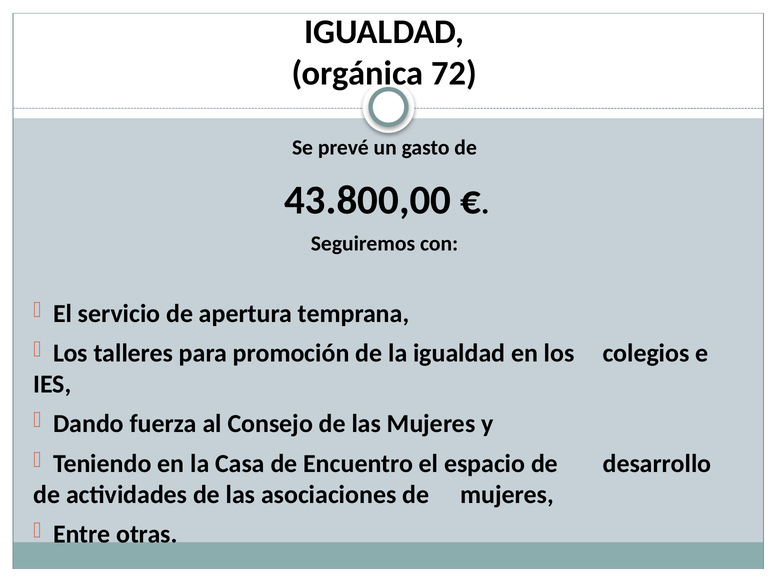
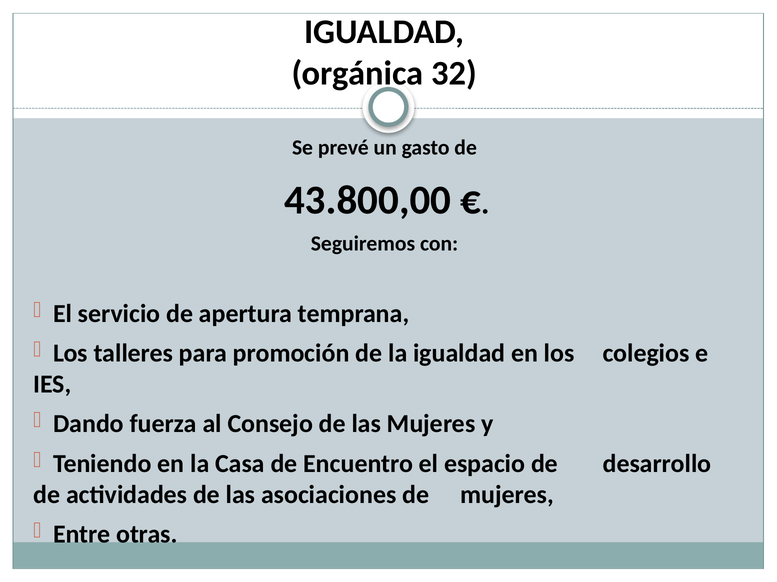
72: 72 -> 32 (454, 73)
